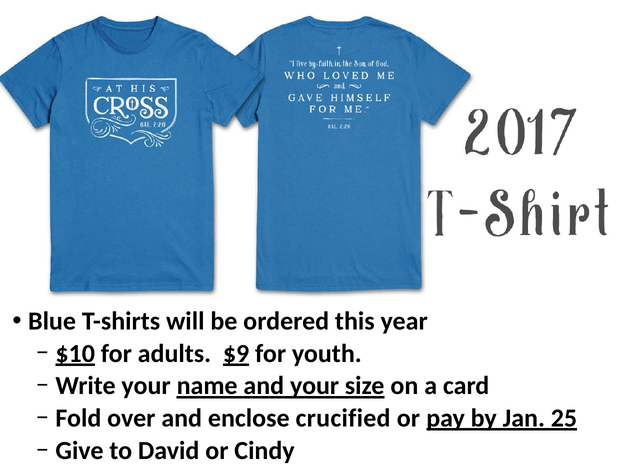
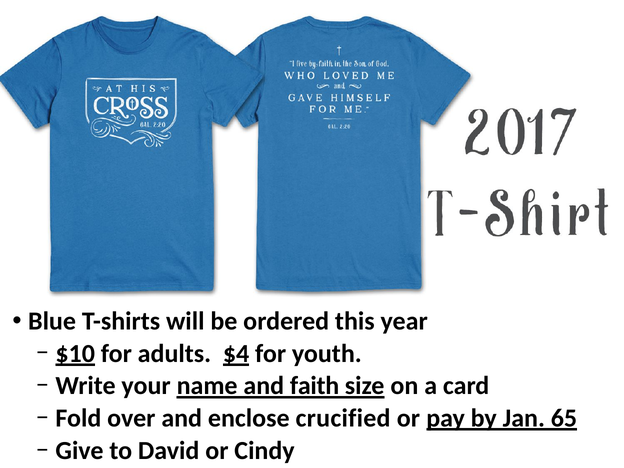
$9: $9 -> $4 (236, 353)
and your: your -> faith (315, 386)
25: 25 -> 65 (564, 418)
